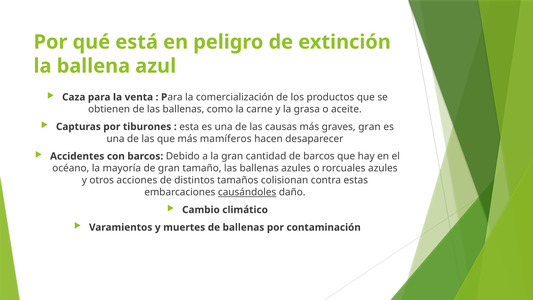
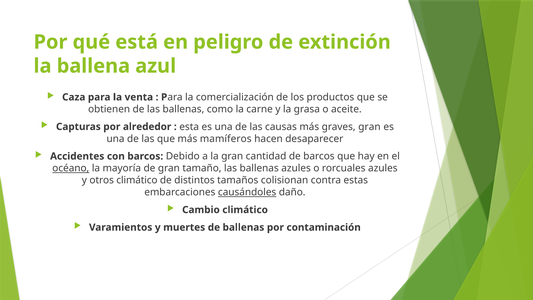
tiburones: tiburones -> alrededor (147, 127)
océano underline: none -> present (71, 168)
otros acciones: acciones -> climático (137, 180)
